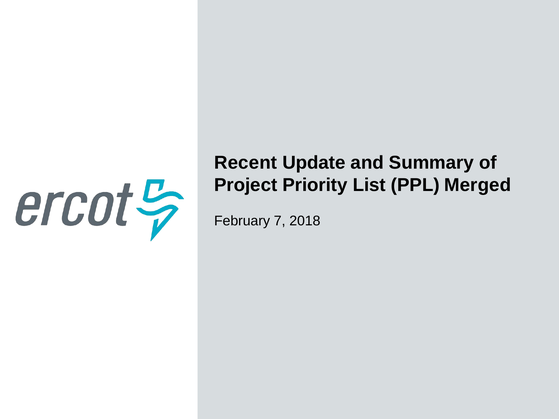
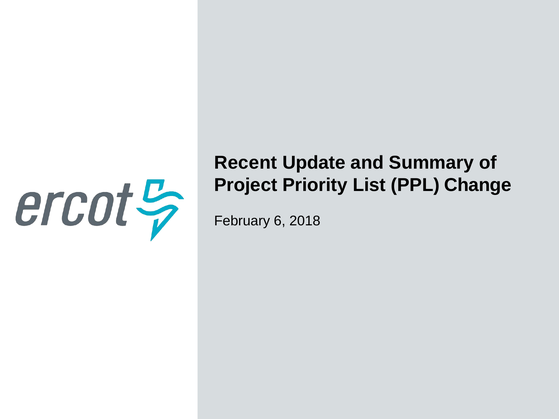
Merged: Merged -> Change (478, 185)
7: 7 -> 6 (280, 221)
